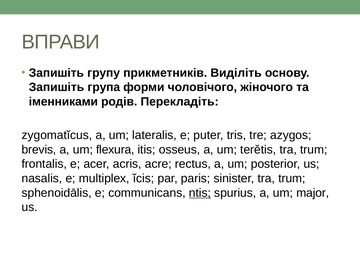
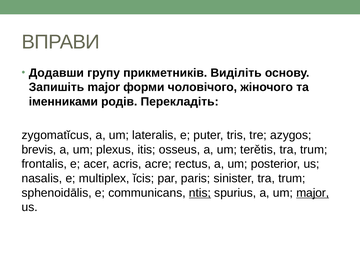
Запишіть: Запишіть -> Додавши (56, 73)
Запишіть група: група -> major (104, 87)
flexura: flexura -> plexus (115, 150)
major underline: none -> present (313, 193)
